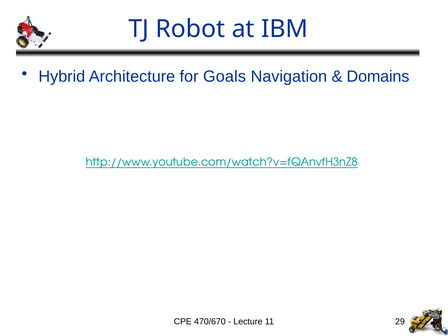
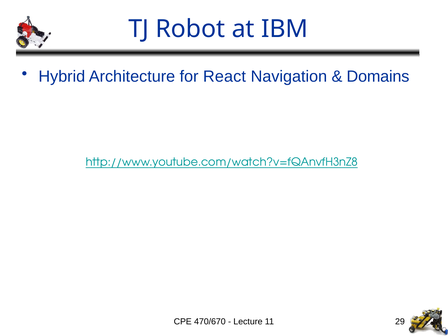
Goals: Goals -> React (224, 76)
